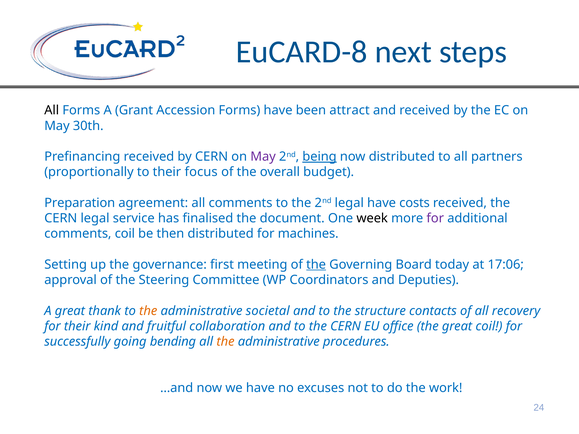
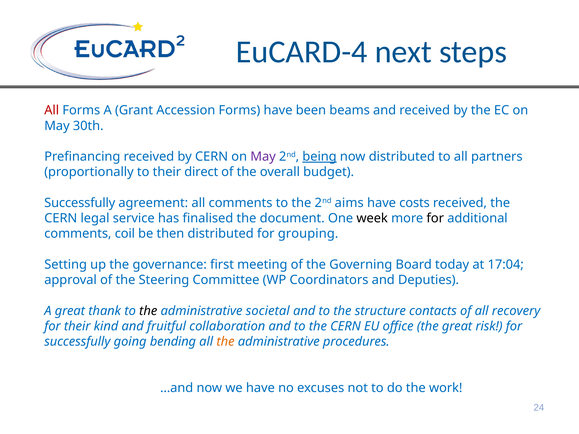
EuCARD-8: EuCARD-8 -> EuCARD-4 (302, 52)
All colour: black -> red (52, 110)
attract: attract -> beams (350, 110)
focus: focus -> direct (201, 172)
Preparation: Preparation -> Successfully (80, 203)
2nd legal: legal -> aims (349, 203)
for colour: purple -> black (435, 218)
machines: machines -> grouping (308, 234)
the underline: present -> none (316, 265)
17:06: 17:06 -> 17:04 (506, 265)
the colour: orange -> black (148, 311)
great coil: coil -> risk (489, 326)
